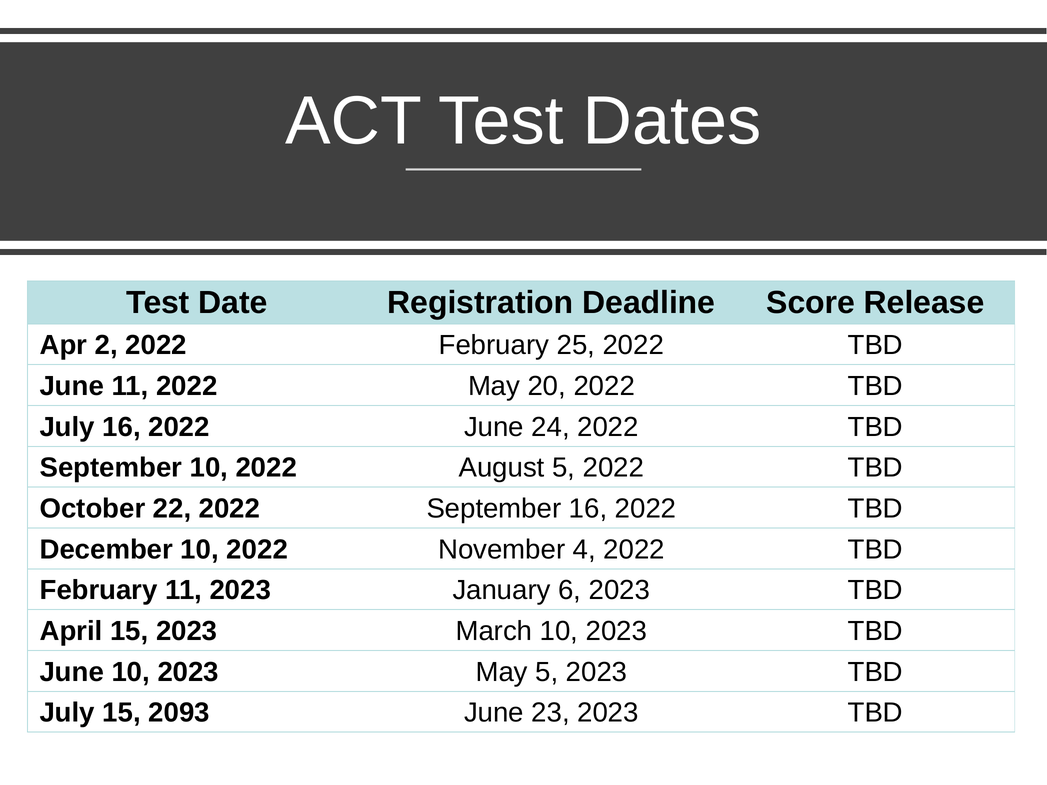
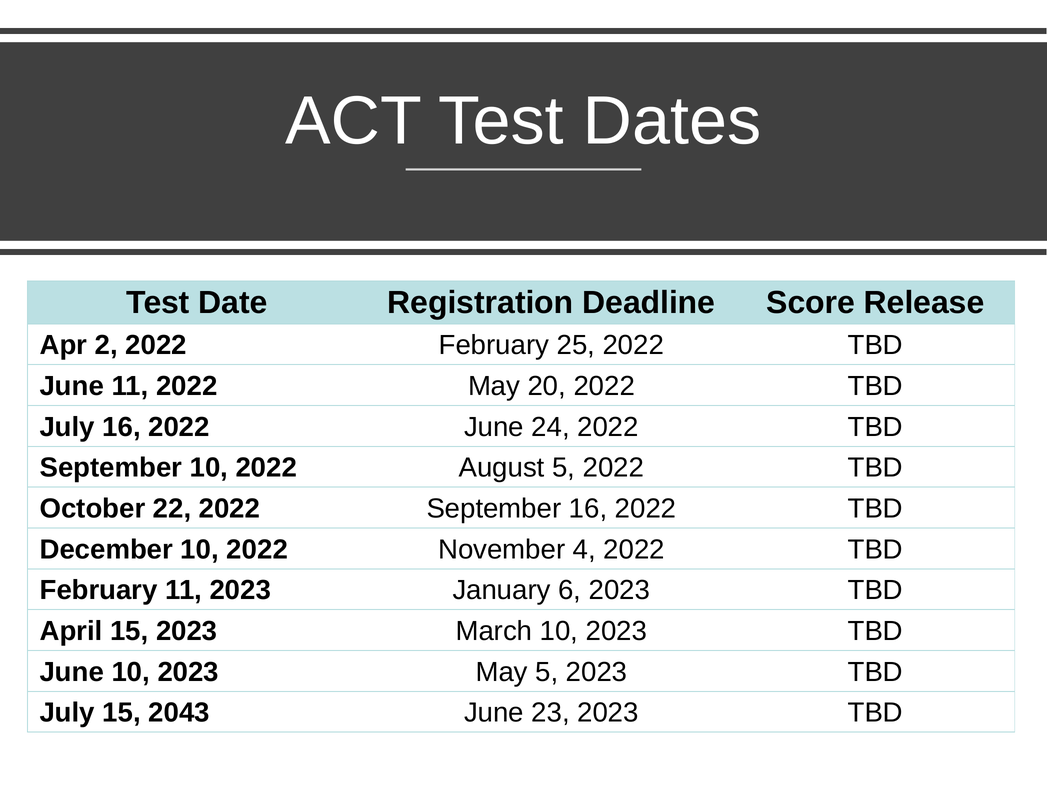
2093: 2093 -> 2043 (179, 713)
